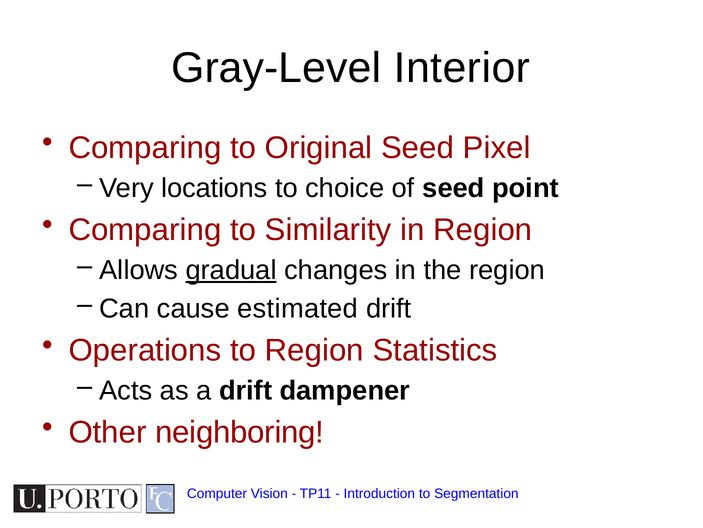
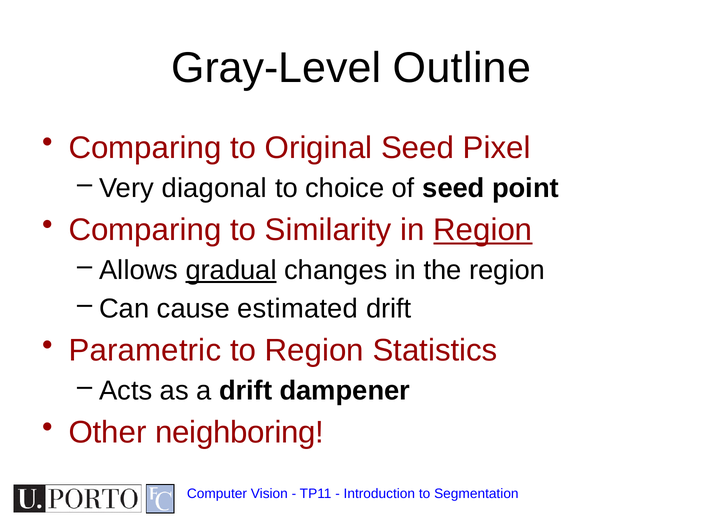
Interior: Interior -> Outline (462, 68)
locations: locations -> diagonal (214, 188)
Region underline: none -> present (483, 230)
Operations: Operations -> Parametric (145, 350)
